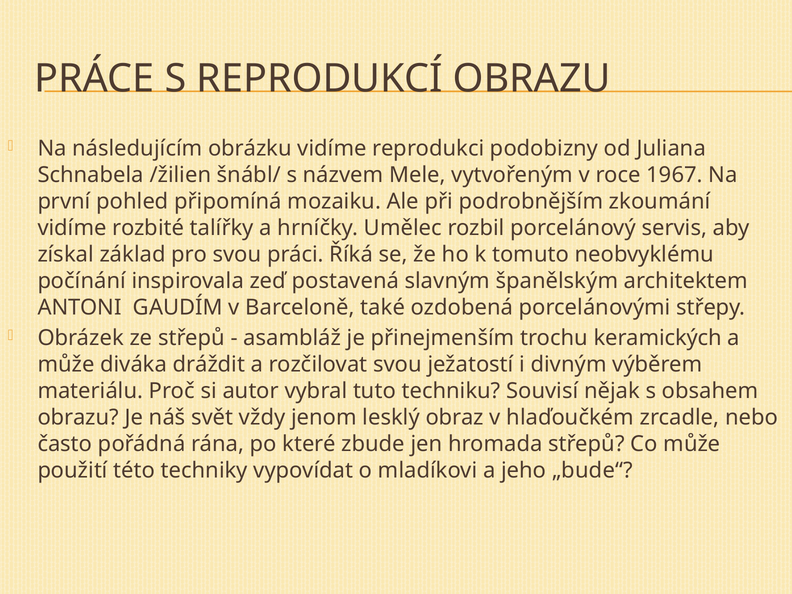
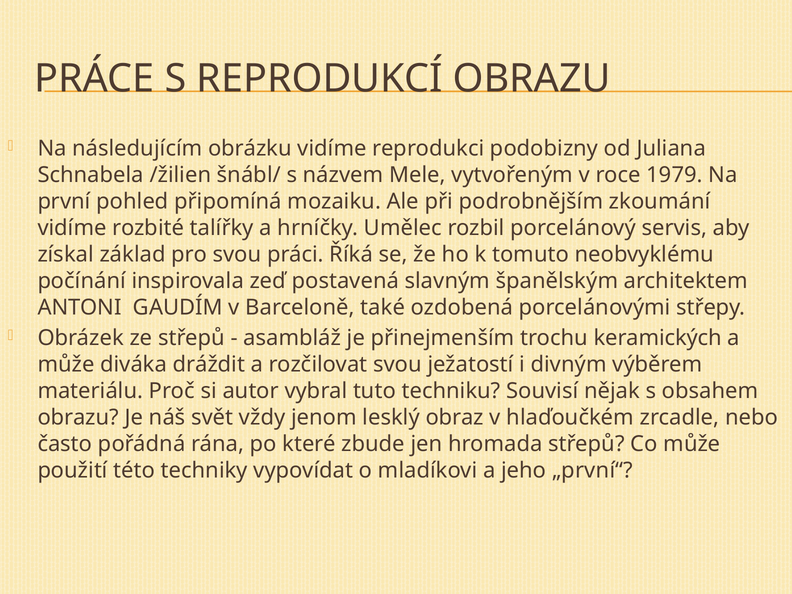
1967: 1967 -> 1979 (674, 175)
„bude“: „bude“ -> „první“ (593, 470)
